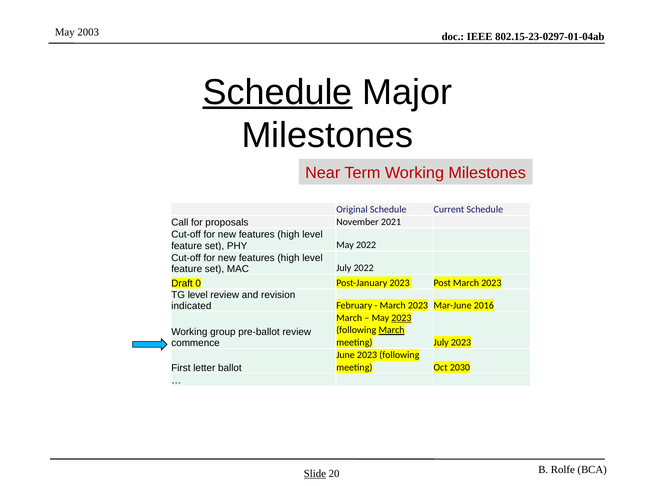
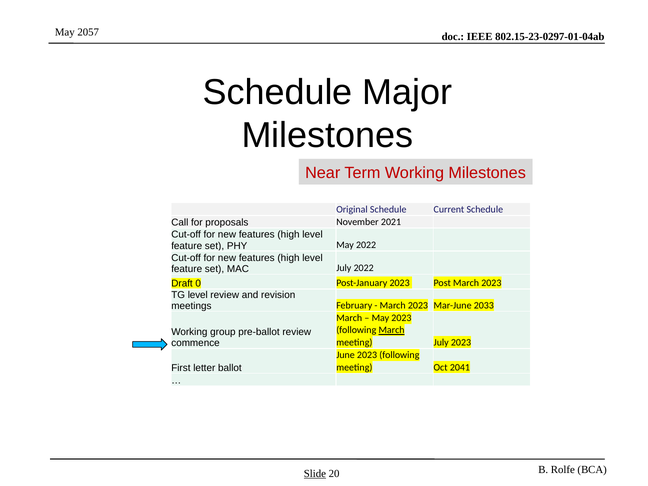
2003: 2003 -> 2057 (88, 32)
Schedule underline: present -> none (278, 92)
indicated: indicated -> meetings (191, 306)
2016: 2016 -> 2033 (484, 305)
2023 underline: present -> none (401, 318)
2030: 2030 -> 2041 (460, 367)
